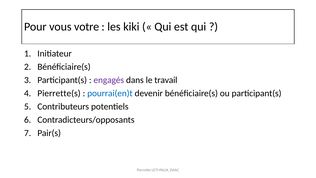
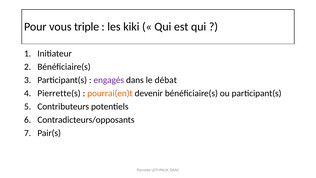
votre: votre -> triple (87, 27)
travail: travail -> débat (166, 80)
pourrai(en)t colour: blue -> orange (110, 93)
